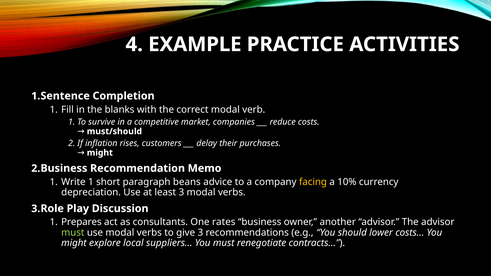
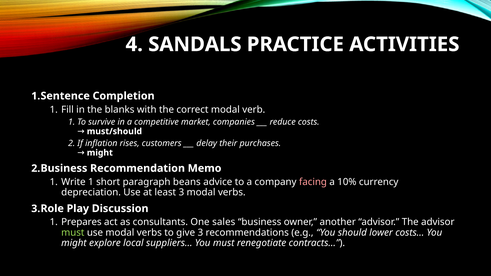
EXAMPLE: EXAMPLE -> SANDALS (195, 44)
facing colour: yellow -> pink (313, 182)
rates: rates -> sales (224, 222)
